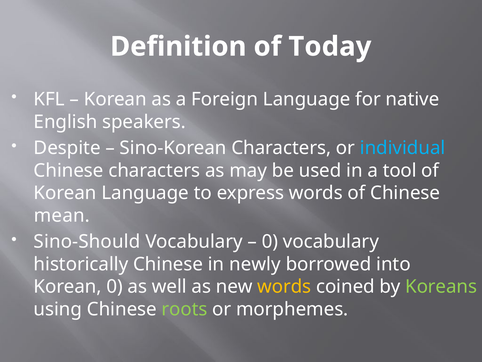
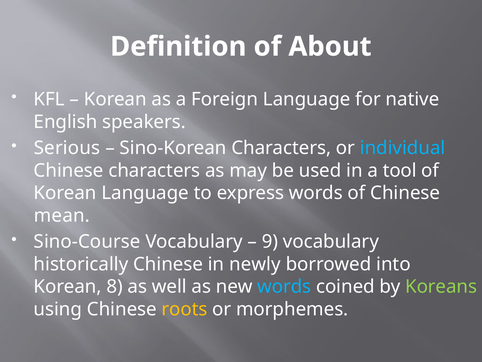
Today: Today -> About (330, 47)
Despite: Despite -> Serious (67, 148)
Sino-Should: Sino-Should -> Sino-Course (87, 241)
0: 0 -> 9 (270, 241)
Korean 0: 0 -> 8 (115, 286)
words colour: yellow -> light blue (284, 286)
roots colour: light green -> yellow (185, 309)
